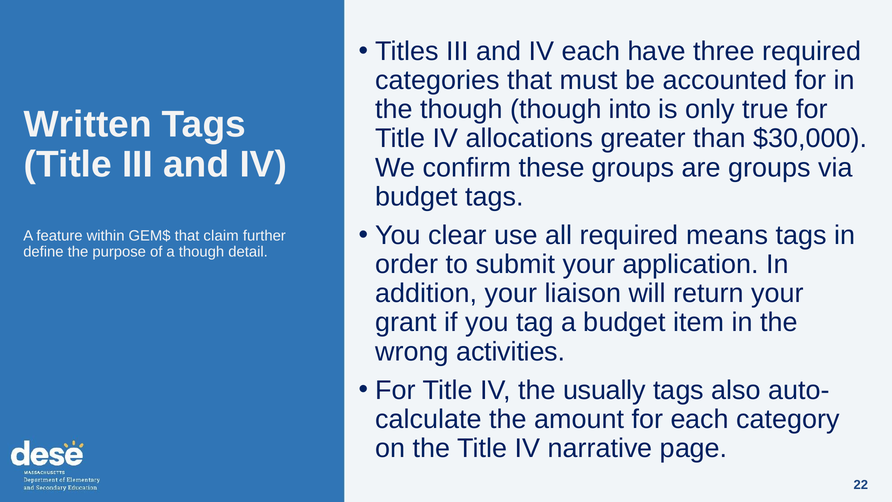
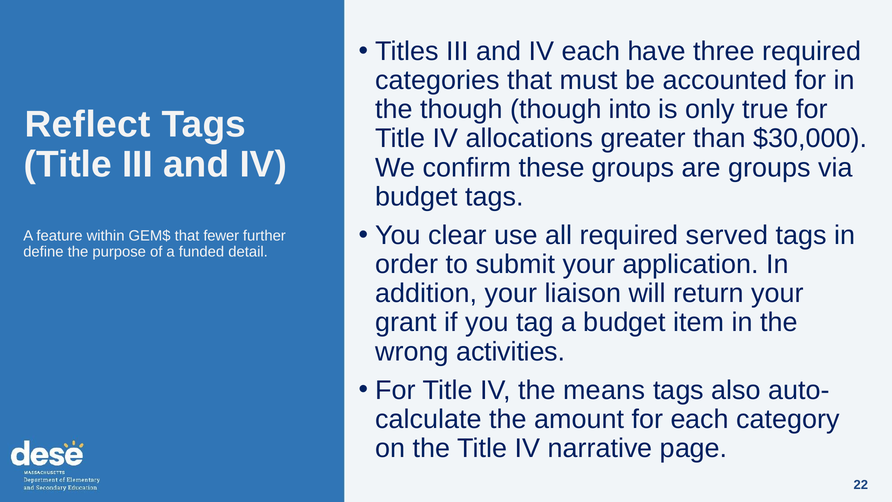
Written: Written -> Reflect (88, 124)
means: means -> served (727, 235)
claim: claim -> fewer (221, 236)
a though: though -> funded (202, 252)
usually: usually -> means (604, 390)
